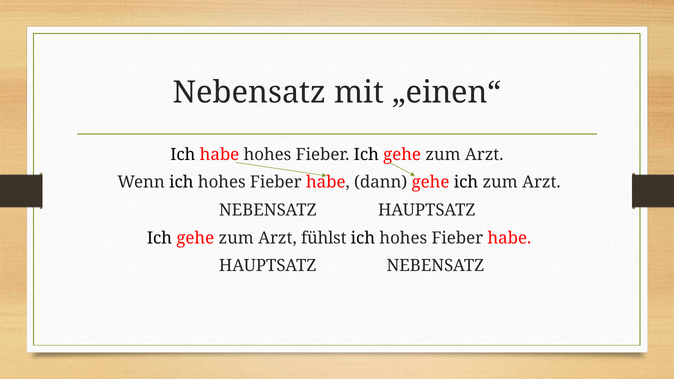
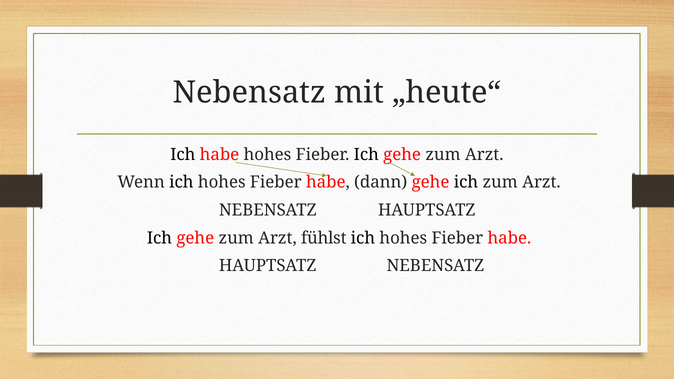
„einen“: „einen“ -> „heute“ (447, 92)
